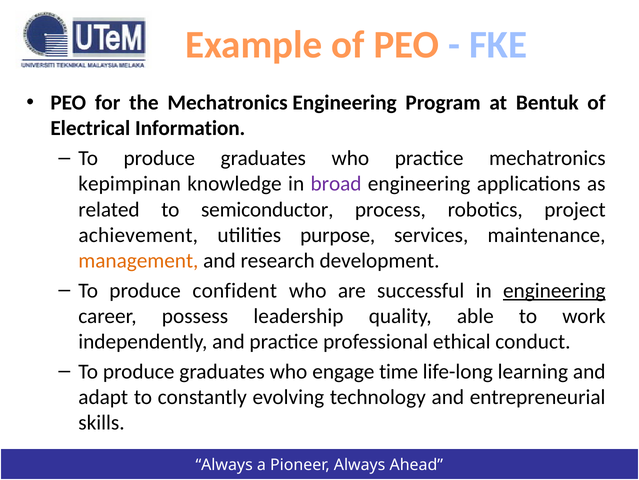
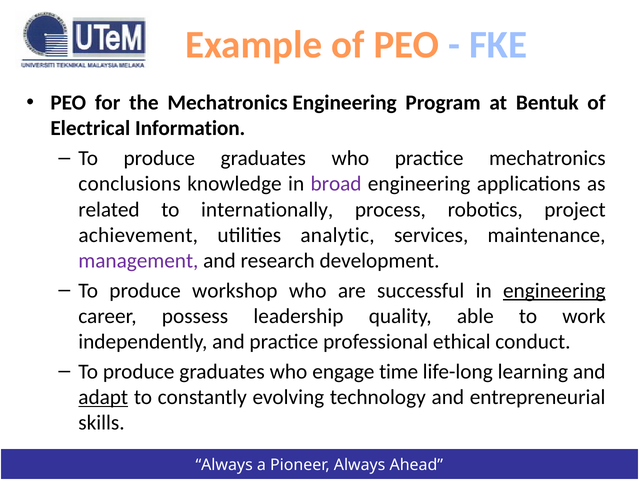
kepimpinan: kepimpinan -> conclusions (130, 184)
semiconductor: semiconductor -> internationally (267, 209)
purpose: purpose -> analytic (338, 235)
management colour: orange -> purple (138, 260)
confident: confident -> workshop (235, 290)
adapt underline: none -> present (103, 397)
